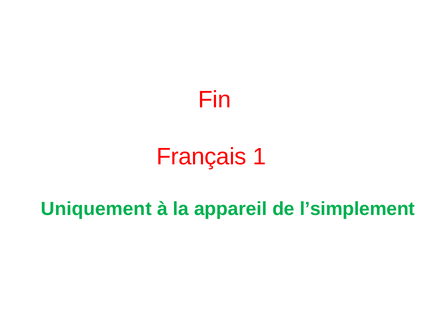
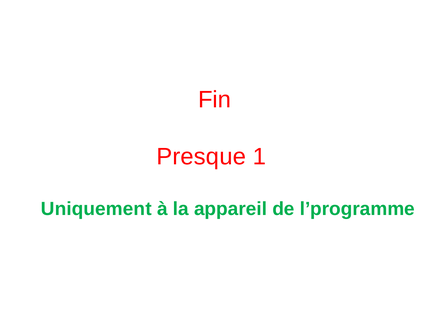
Français: Français -> Presque (201, 157)
l’simplement: l’simplement -> l’programme (357, 209)
